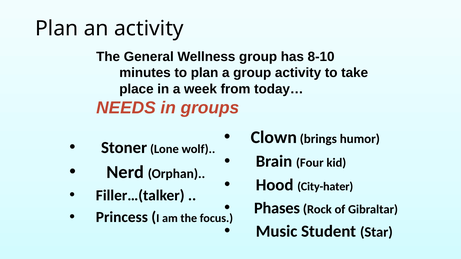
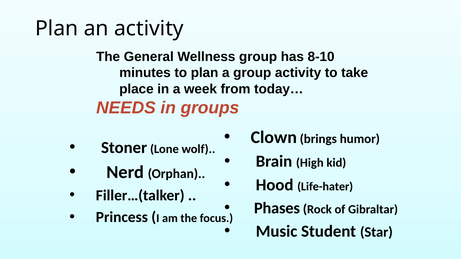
Four: Four -> High (310, 163)
City-hater: City-hater -> Life-hater (325, 187)
